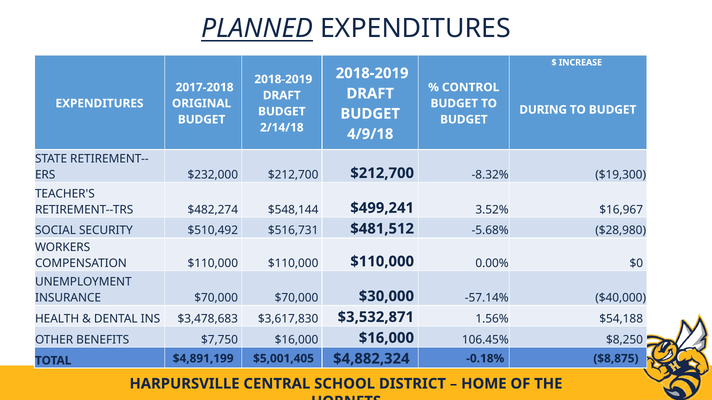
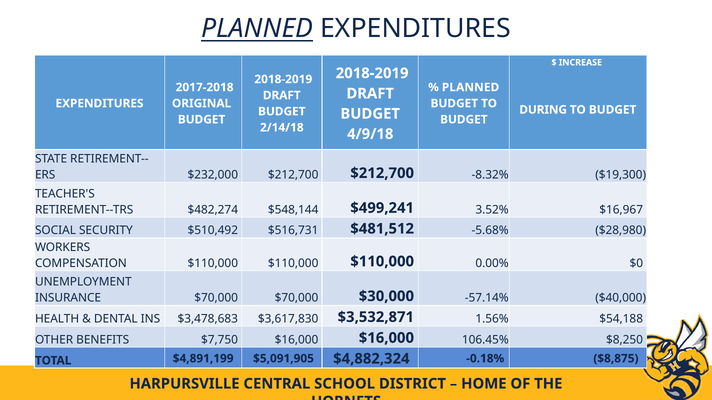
CONTROL: CONTROL -> PLANNED (471, 87)
$5,001,405: $5,001,405 -> $5,091,905 (284, 359)
